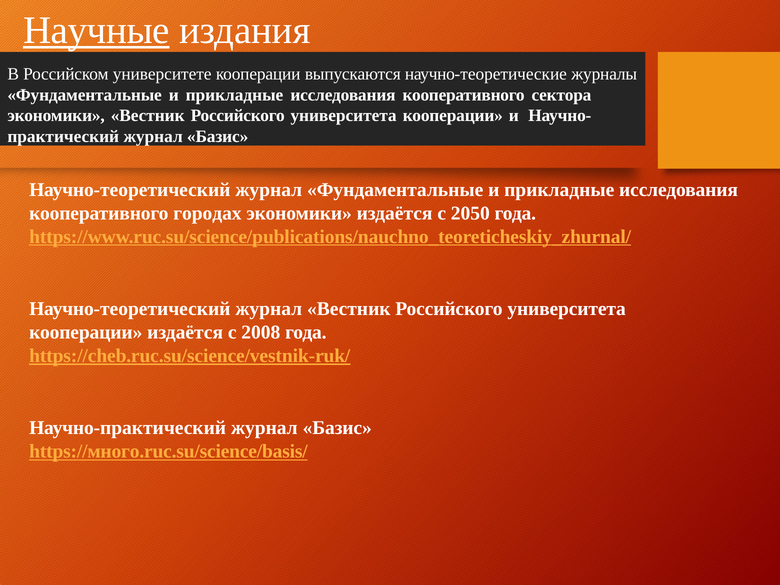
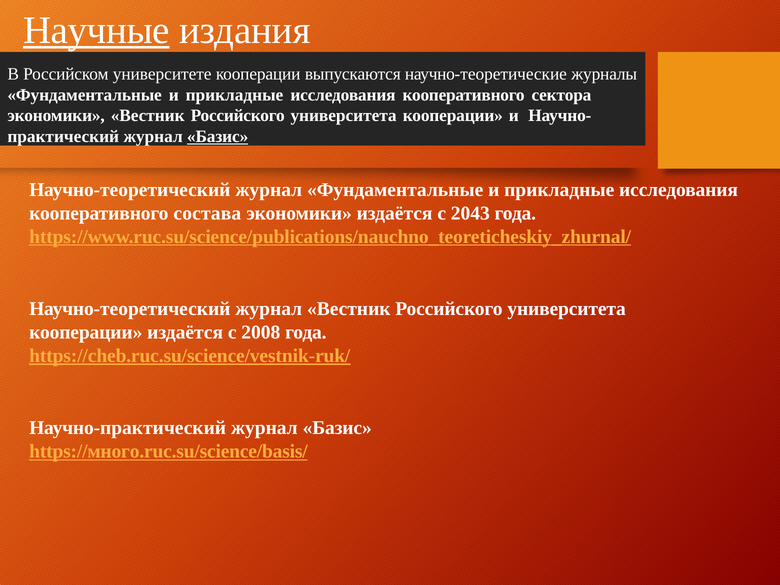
Базис underline: none -> present (218, 136)
городах: городах -> состава (207, 213)
2050: 2050 -> 2043 (470, 213)
